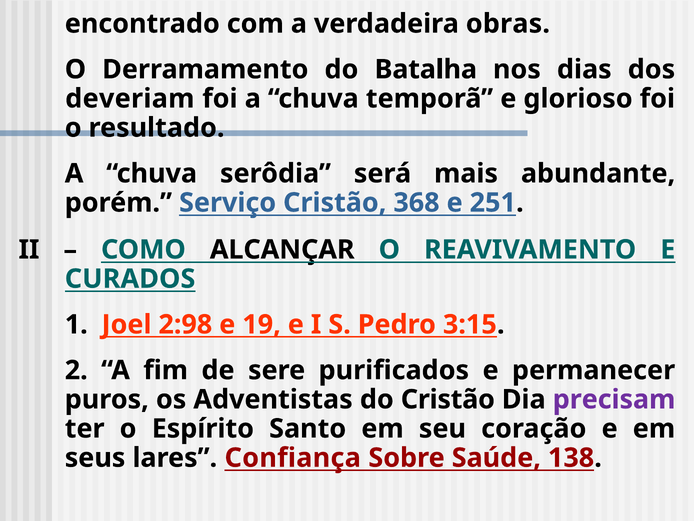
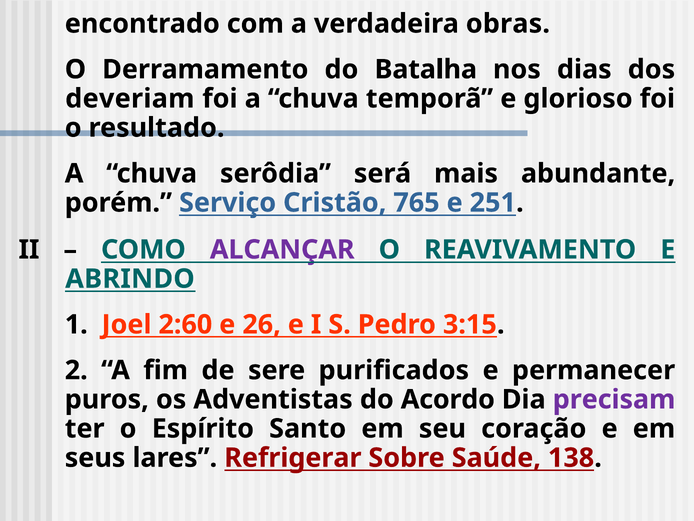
368: 368 -> 765 (416, 203)
ALCANÇAR colour: black -> purple (282, 249)
CURADOS: CURADOS -> ABRINDO (130, 279)
2:98: 2:98 -> 2:60 (185, 324)
19: 19 -> 26 (262, 324)
do Cristão: Cristão -> Acordo (448, 399)
Confiança: Confiança -> Refrigerar (293, 457)
